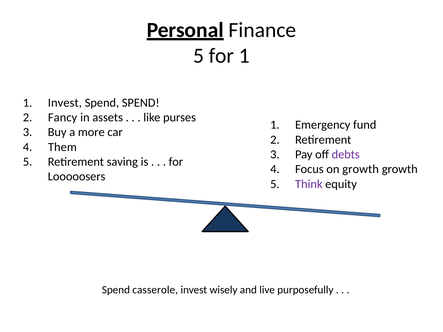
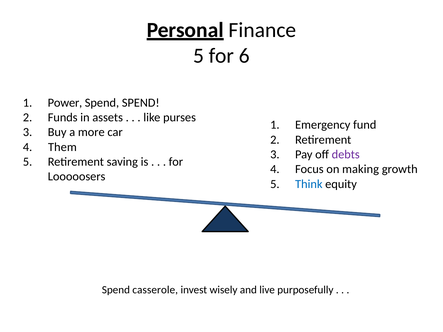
for 1: 1 -> 6 (244, 56)
Invest: Invest -> Power (65, 103)
Fancy: Fancy -> Funds (63, 118)
on growth: growth -> making (361, 169)
Think colour: purple -> blue (309, 184)
